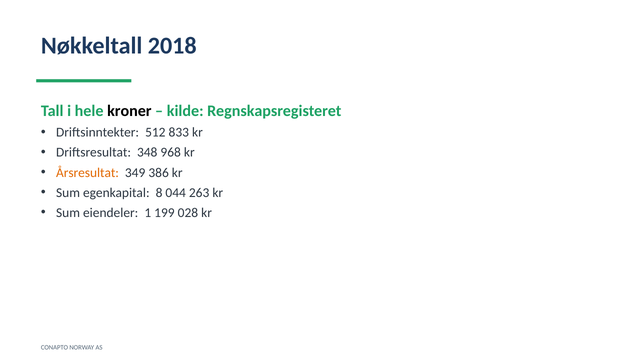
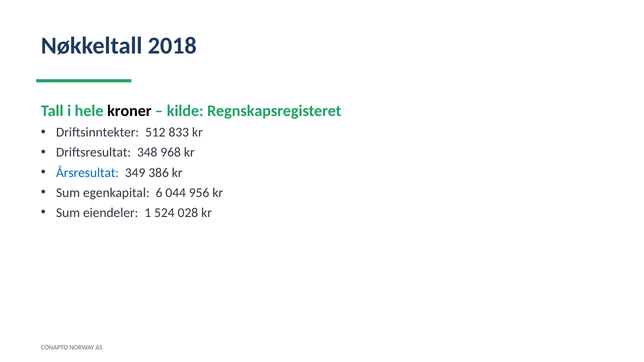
Årsresultat colour: orange -> blue (88, 173)
8: 8 -> 6 (159, 193)
263: 263 -> 956 (199, 193)
199: 199 -> 524 (164, 213)
